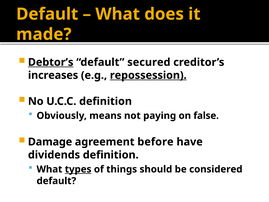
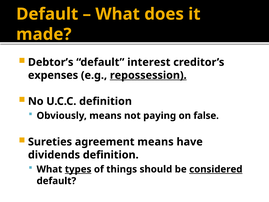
Debtor’s underline: present -> none (51, 62)
secured: secured -> interest (149, 62)
increases: increases -> expenses (53, 75)
Damage: Damage -> Sureties (50, 142)
agreement before: before -> means (155, 142)
considered underline: none -> present (216, 169)
